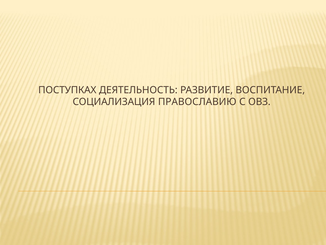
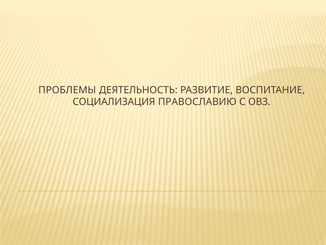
ПОСТУПКАХ: ПОСТУПКАХ -> ПРОБЛЕМЫ (67, 90)
